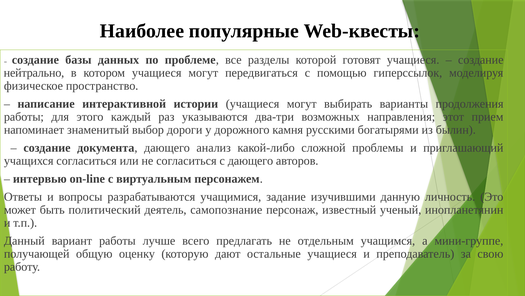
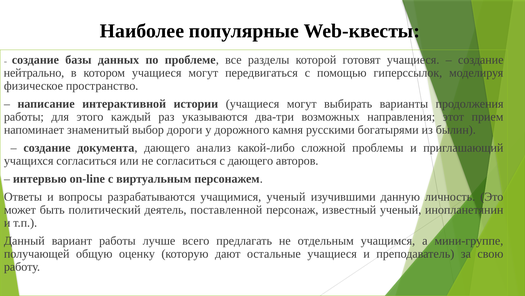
учащимися задание: задание -> ученый (286, 196)
самопознание: самопознание -> поставленной (226, 209)
